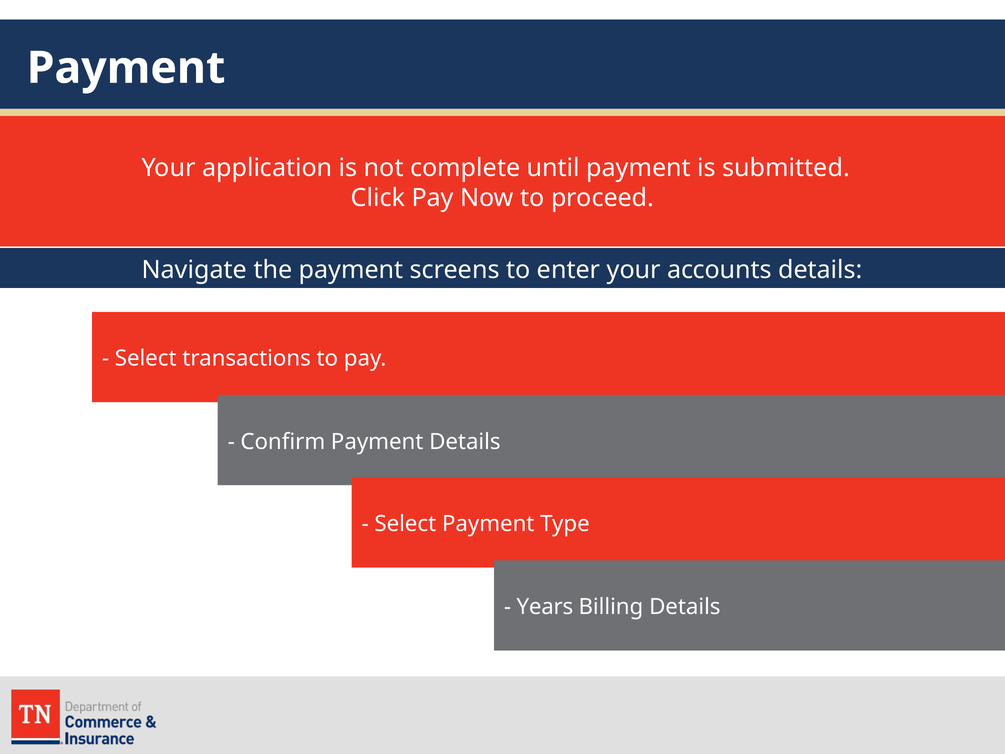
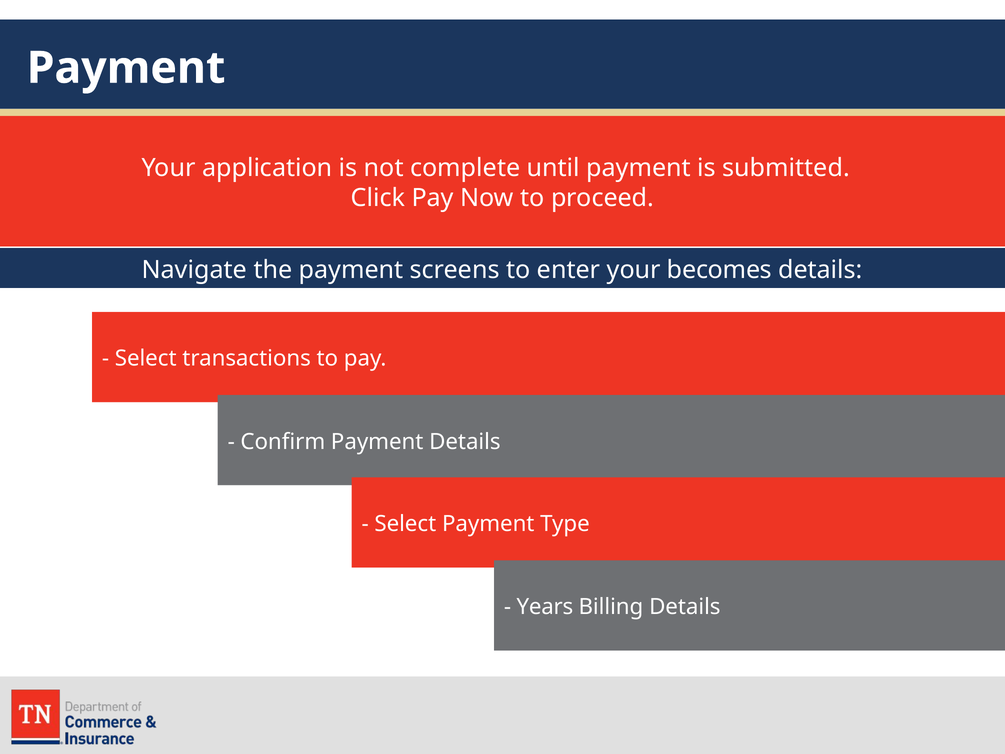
accounts: accounts -> becomes (719, 270)
